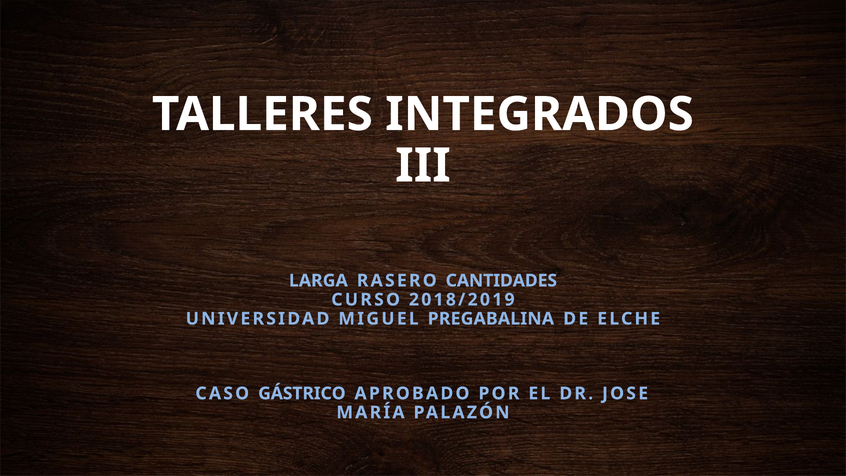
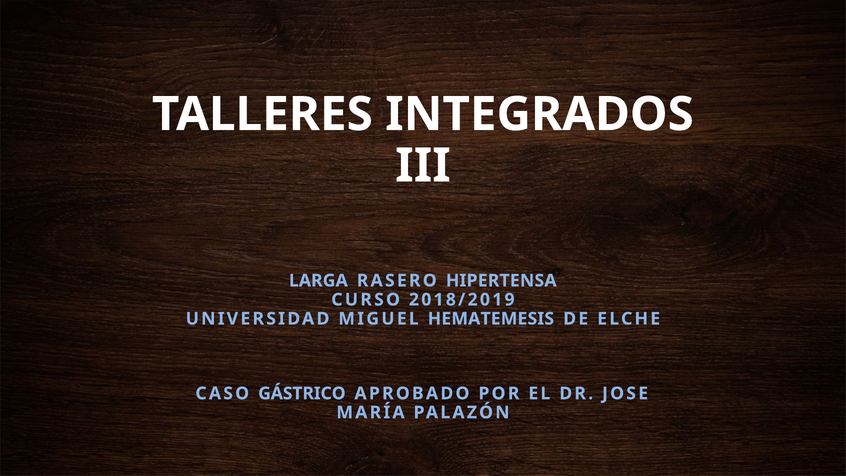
CANTIDADES: CANTIDADES -> HIPERTENSA (501, 281)
PREGABALINA: PREGABALINA -> HEMATEMESIS (491, 319)
